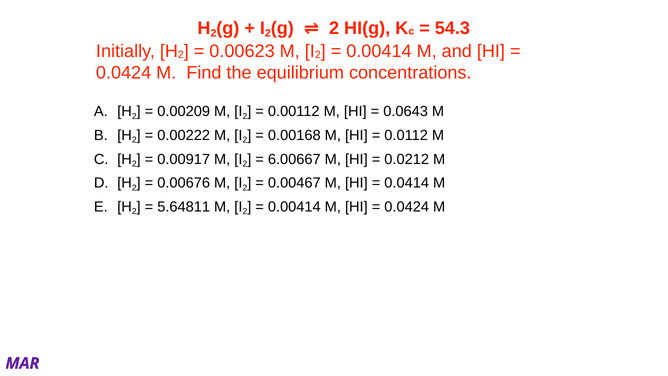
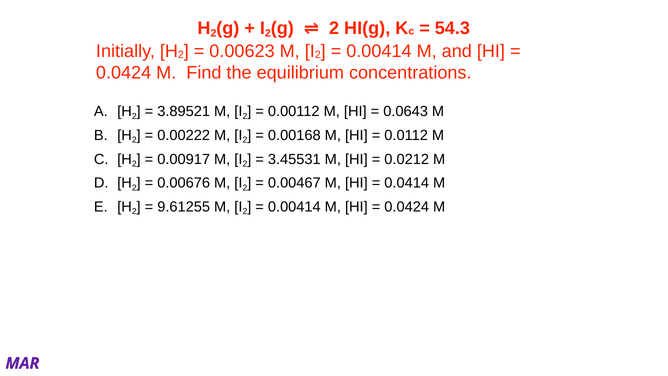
0.00209: 0.00209 -> 3.89521 (184, 112)
6.00667: 6.00667 -> 3.45531 (294, 159)
5.64811: 5.64811 -> 9.61255 (184, 207)
